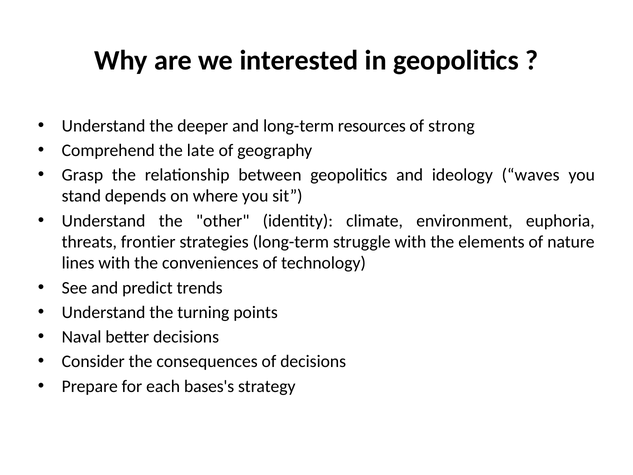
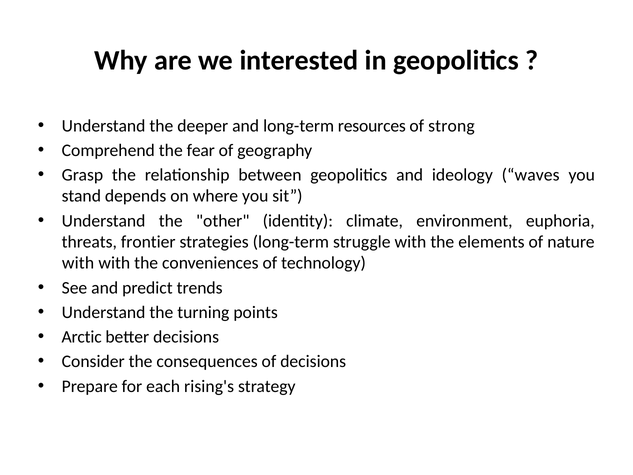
late: late -> fear (201, 150)
lines: lines -> with (78, 263)
Naval: Naval -> Arctic (82, 337)
bases's: bases's -> rising's (209, 386)
